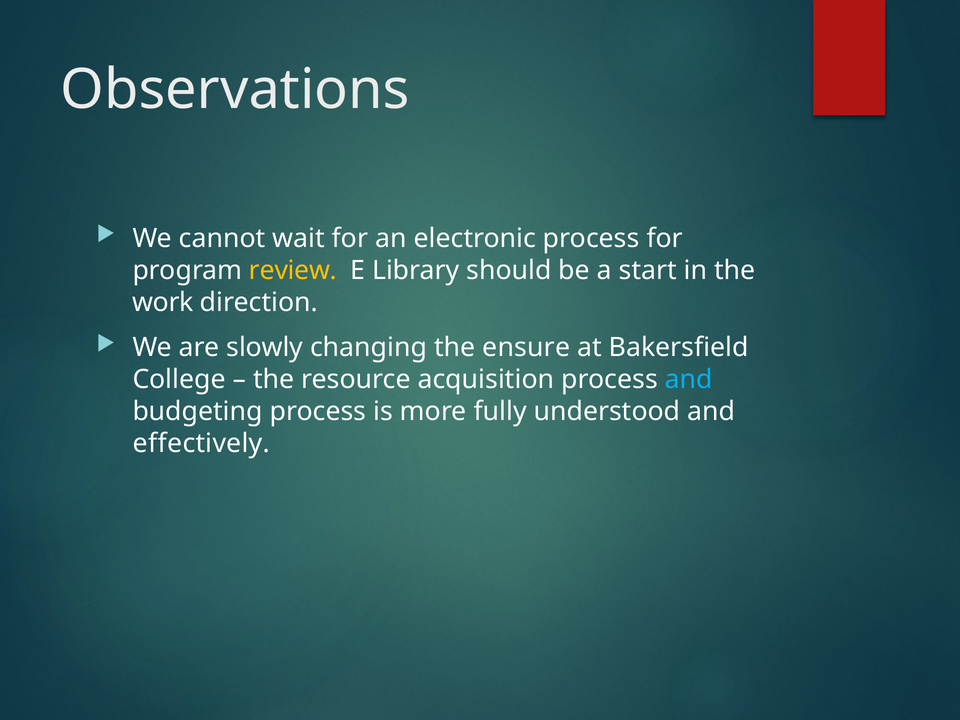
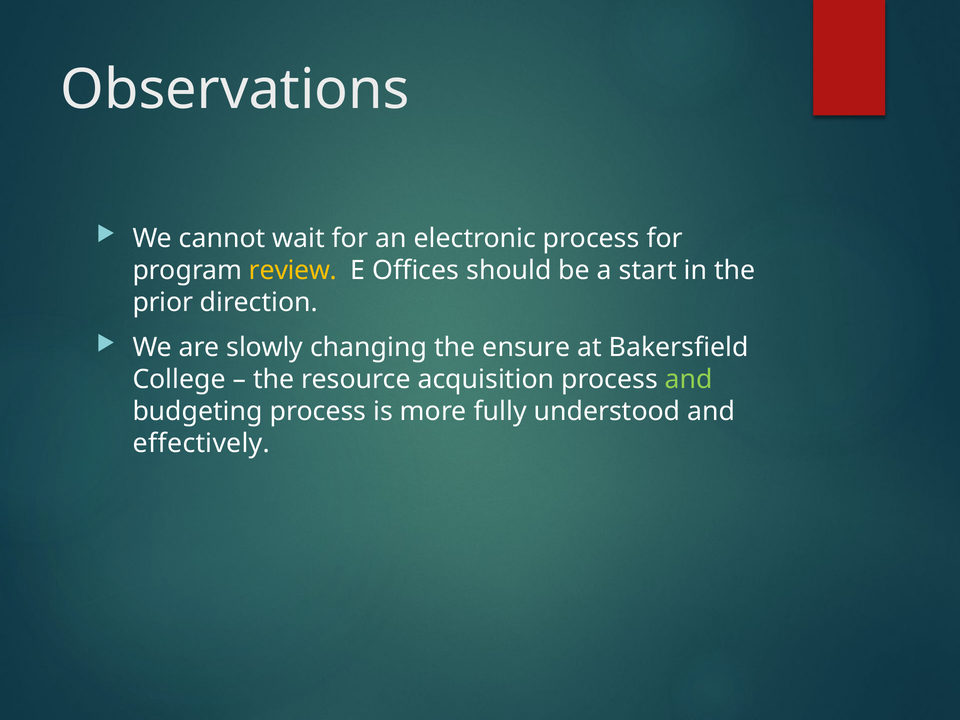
Library: Library -> Offices (416, 270)
work: work -> prior (163, 302)
and colour: light blue -> light green (689, 380)
